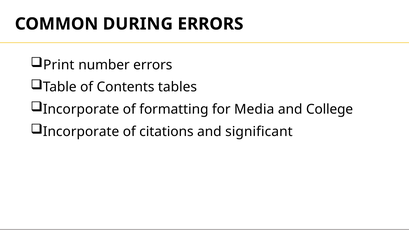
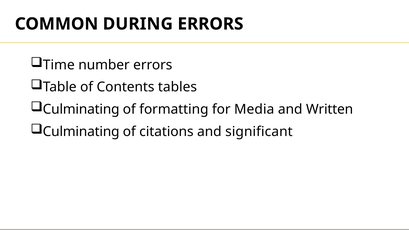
Print: Print -> Time (59, 65)
Incorporate: Incorporate -> Culminating (81, 109)
College: College -> Written (330, 109)
Incorporate: Incorporate -> Culminating (81, 132)
